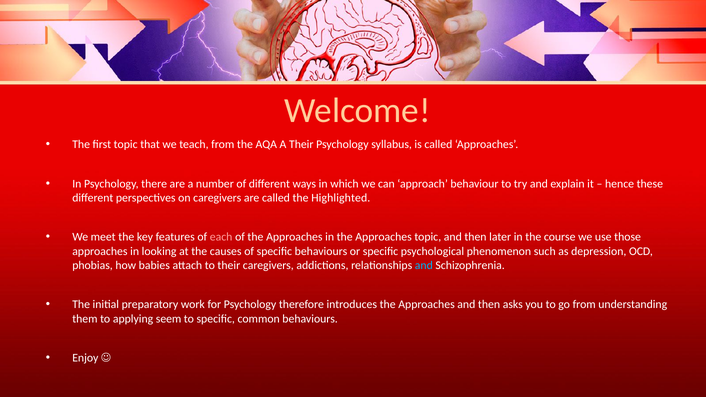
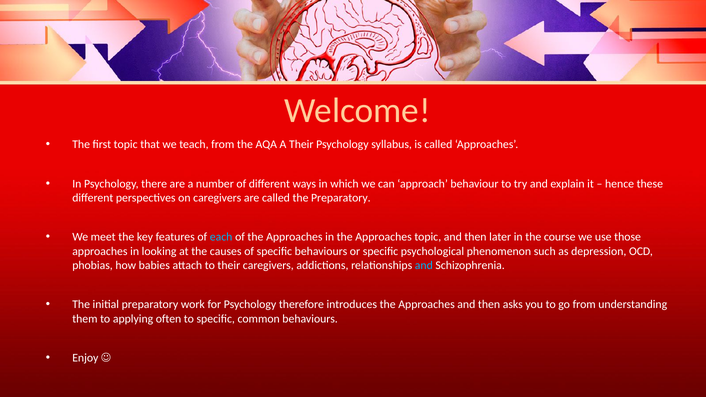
the Highlighted: Highlighted -> Preparatory (341, 198)
each colour: pink -> light blue (221, 237)
seem: seem -> often (169, 319)
